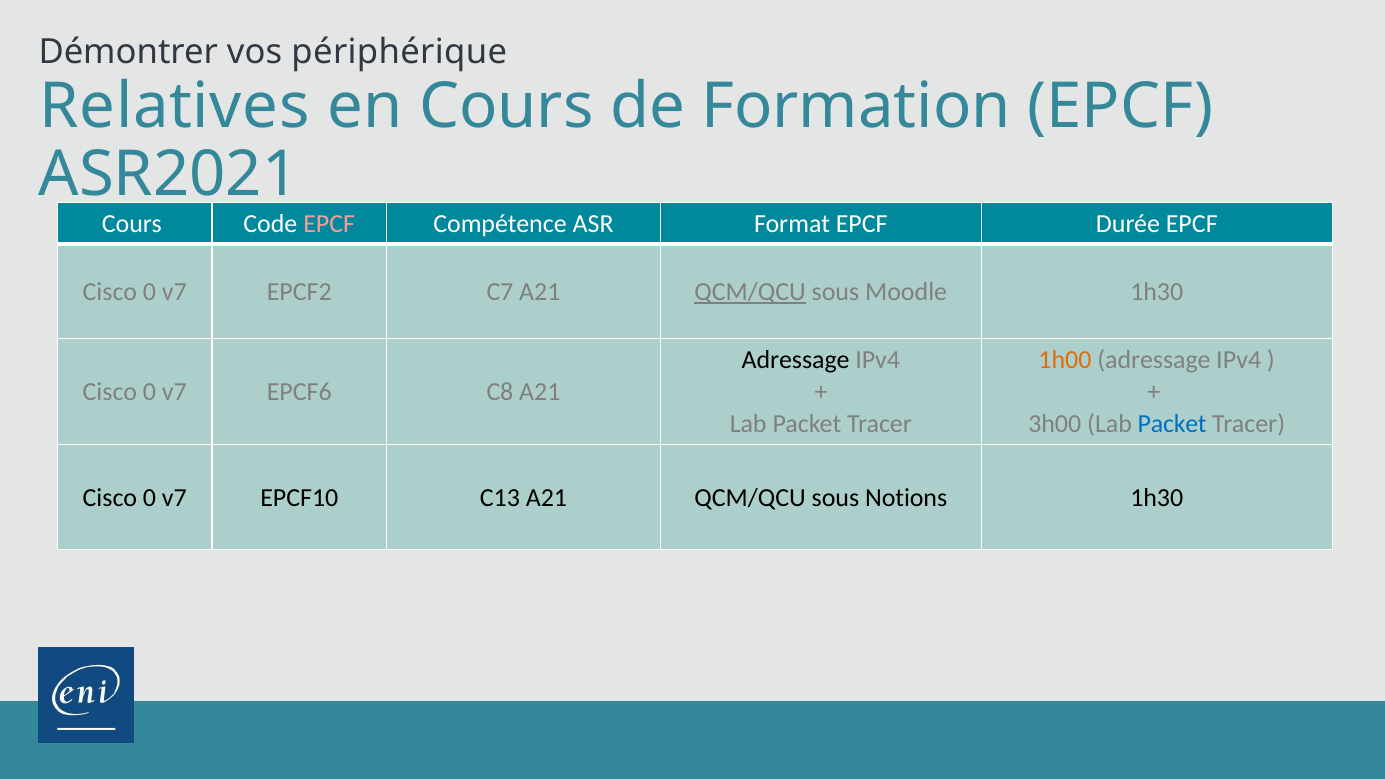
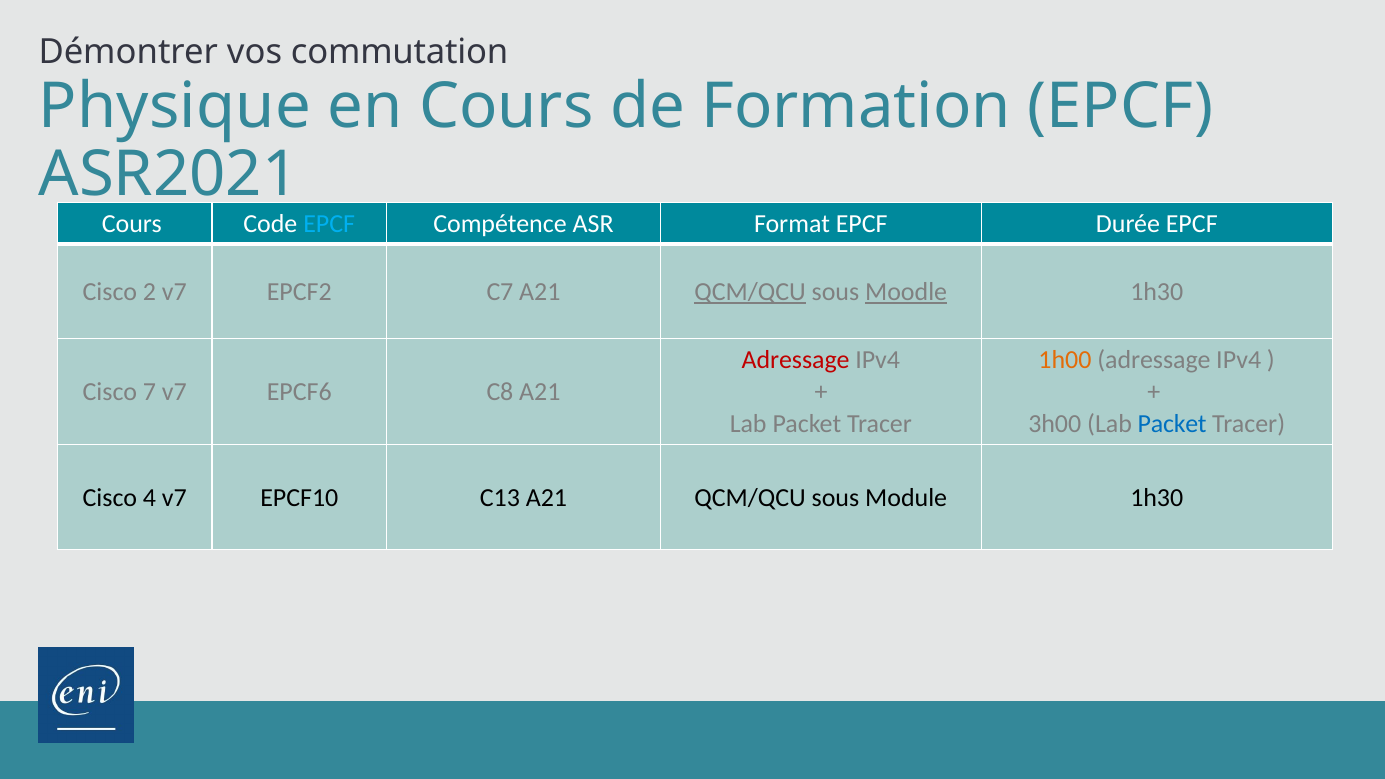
périphérique: périphérique -> commutation (400, 52)
Relatives: Relatives -> Physique (175, 106)
EPCF colour: pink -> light blue (329, 224)
0: 0 -> 2 (149, 292)
Moodle underline: none -> present (906, 292)
Adressage colour: black -> red (796, 360)
0: 0 -> 7 (149, 392)
0: 0 -> 4 (149, 497)
Notions: Notions -> Module (906, 497)
